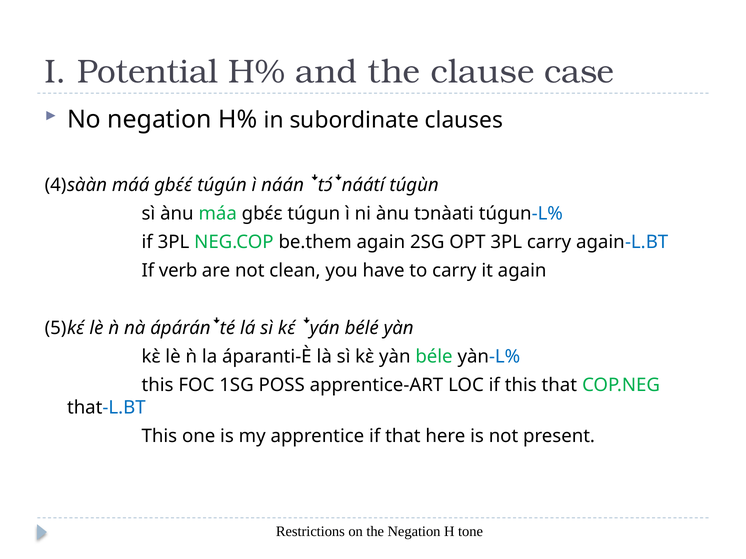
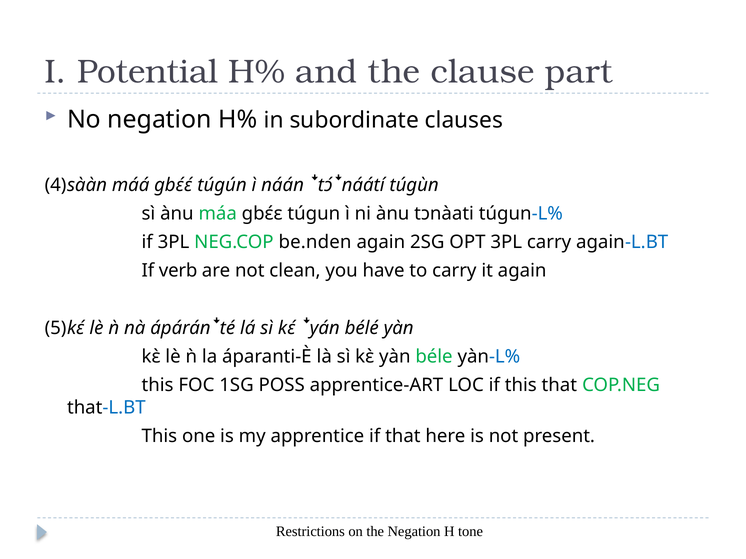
case: case -> part (579, 72)
be.them: be.them -> be.nden (315, 242)
